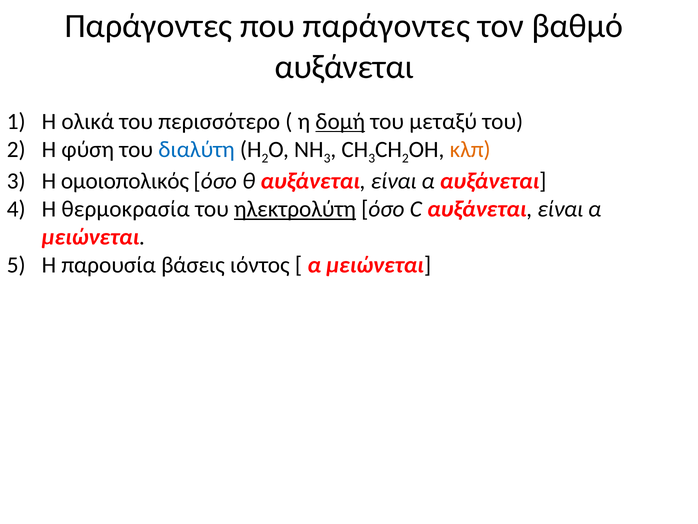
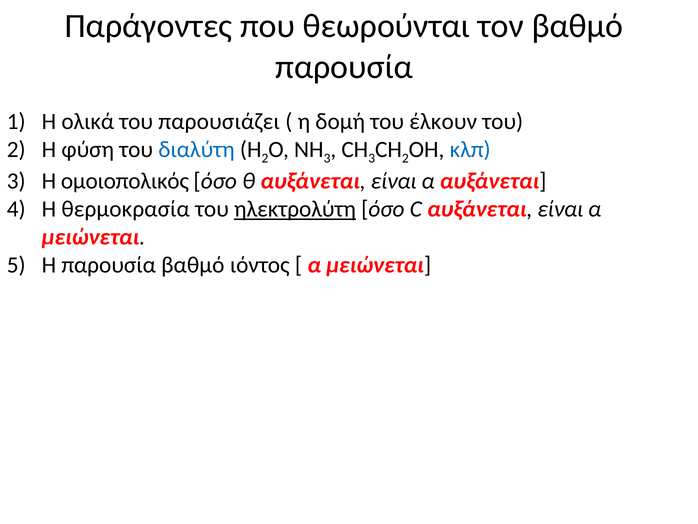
που παράγοντες: παράγοντες -> θεωρούνται (387, 26)
αυξάνεται: αυξάνεται -> παρουσία (344, 67)
περισσότερο: περισσότερο -> παρουσιάζει (219, 121)
δομή underline: present -> none (340, 121)
μεταξύ: μεταξύ -> έλκουν (443, 121)
κλπ colour: orange -> blue (470, 149)
παρουσία βάσεις: βάσεις -> βαθμό (193, 265)
